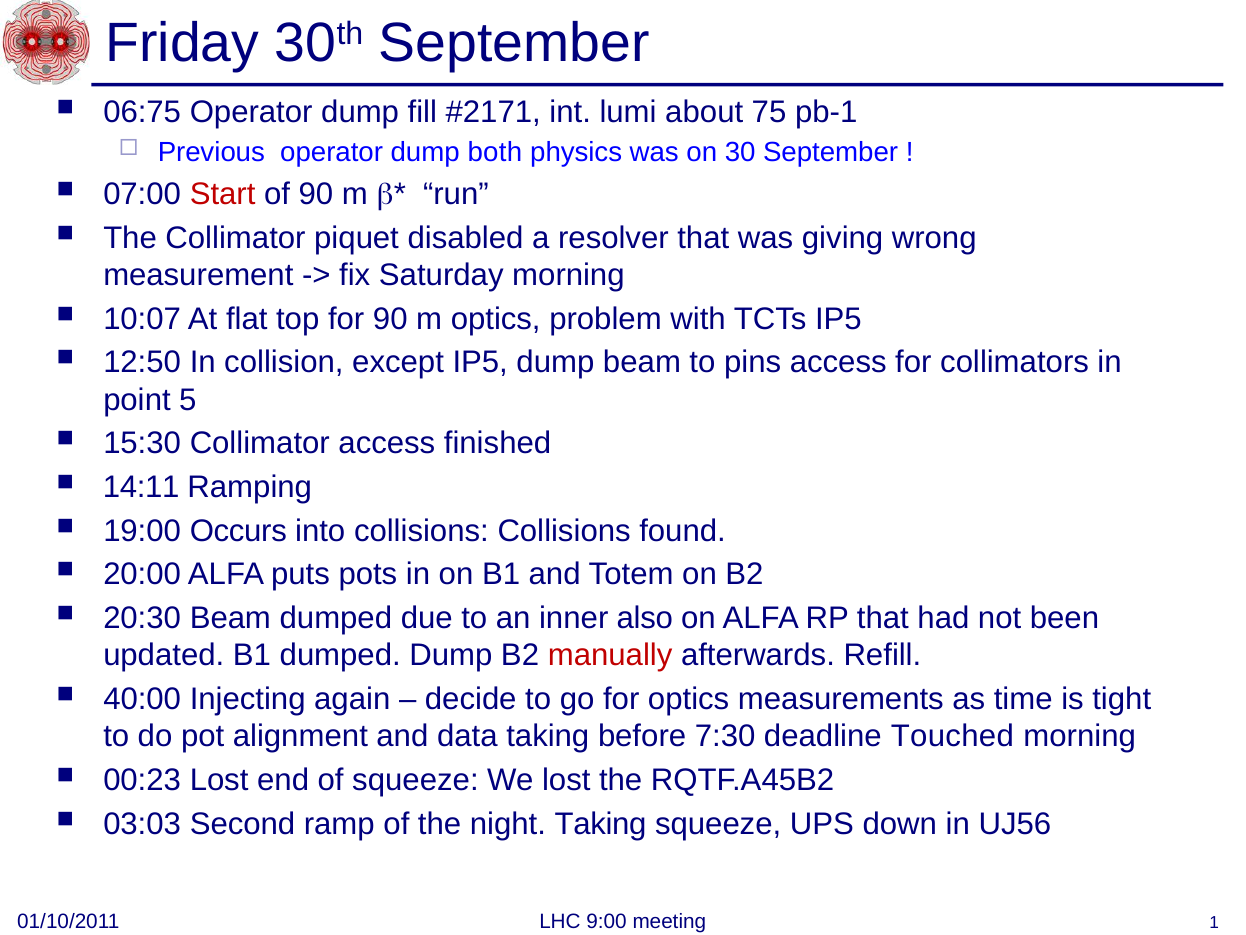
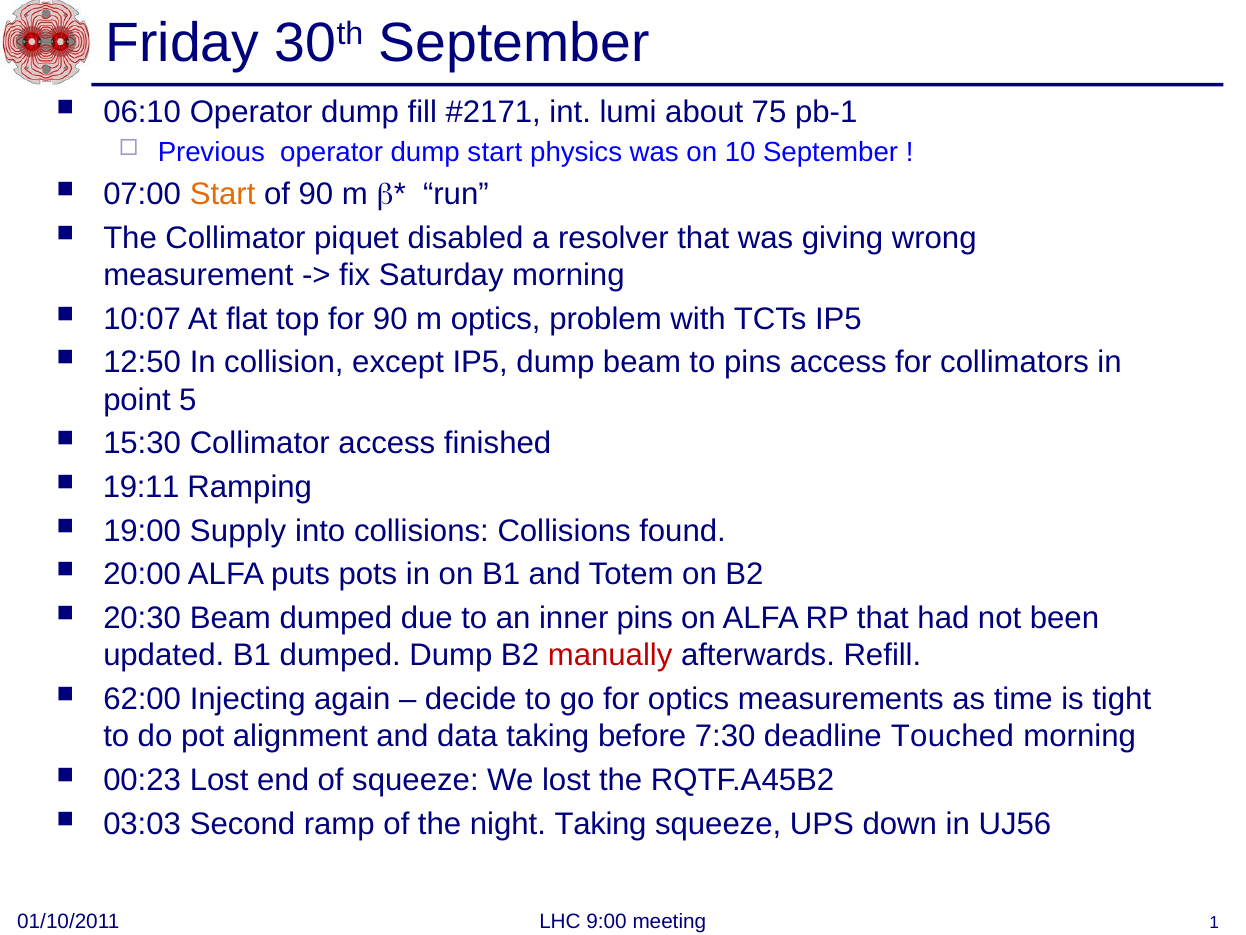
06:75: 06:75 -> 06:10 (142, 112)
dump both: both -> start (495, 152)
30: 30 -> 10 (740, 152)
Start colour: red -> orange (223, 194)
14:11: 14:11 -> 19:11 (141, 487)
Occurs: Occurs -> Supply (238, 531)
inner also: also -> pins (645, 618)
40:00: 40:00 -> 62:00 (142, 699)
